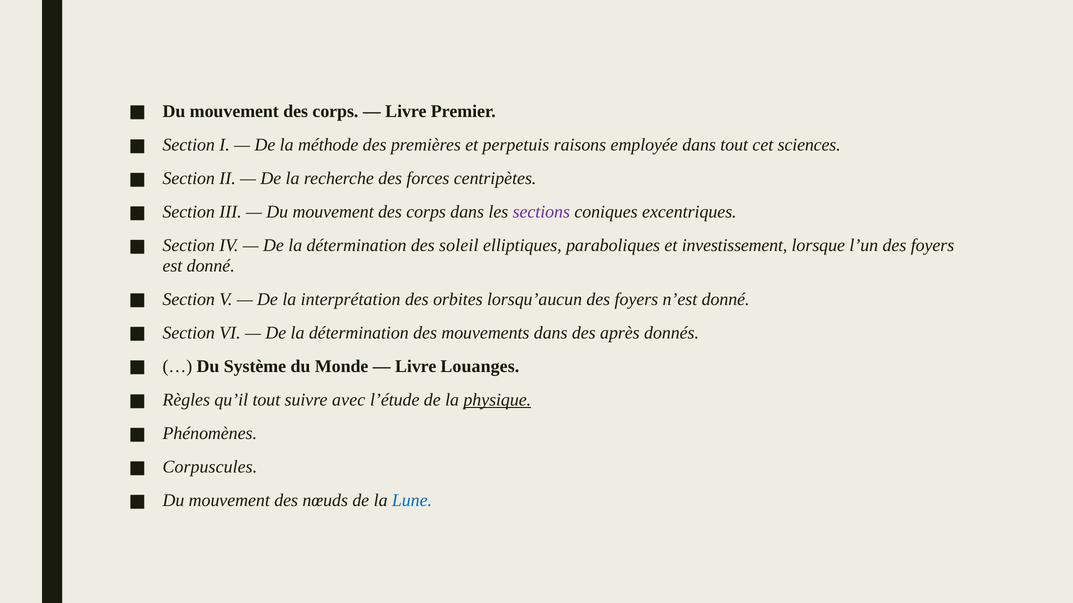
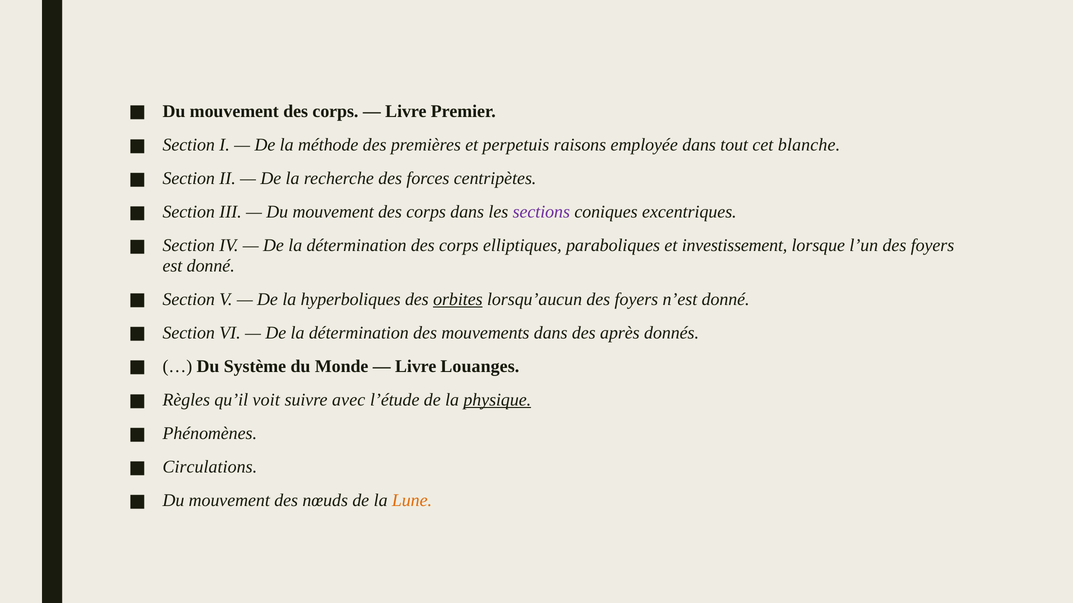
sciences: sciences -> blanche (809, 145)
détermination des soleil: soleil -> corps (459, 246)
interprétation: interprétation -> hyperboliques (351, 299)
orbites underline: none -> present (458, 299)
qu’il tout: tout -> voit (266, 400)
Corpuscules: Corpuscules -> Circulations (210, 467)
Lune colour: blue -> orange (412, 501)
